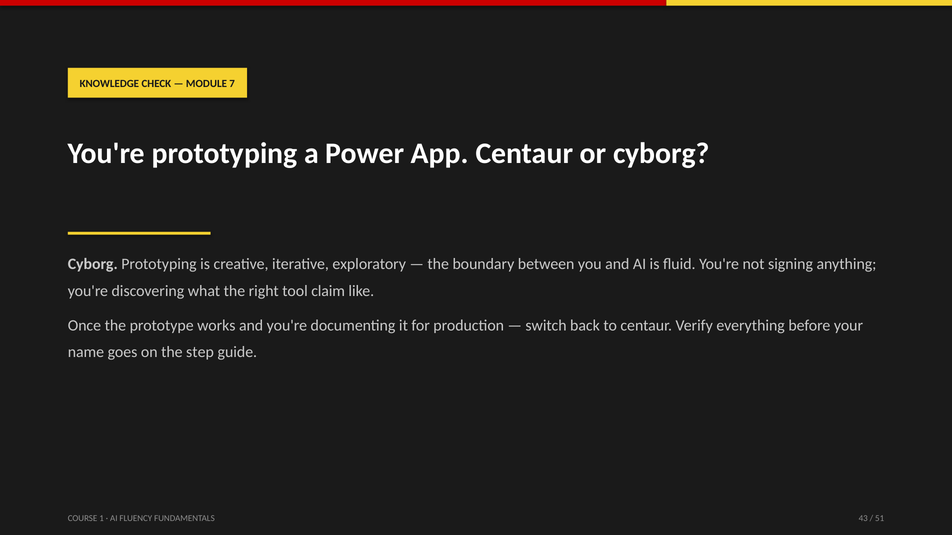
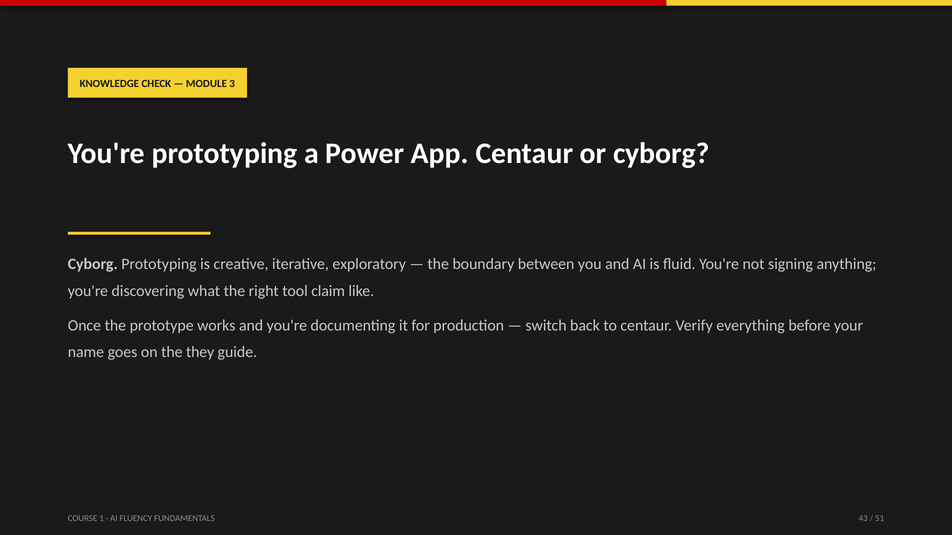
7: 7 -> 3 (232, 84)
step: step -> they (200, 352)
